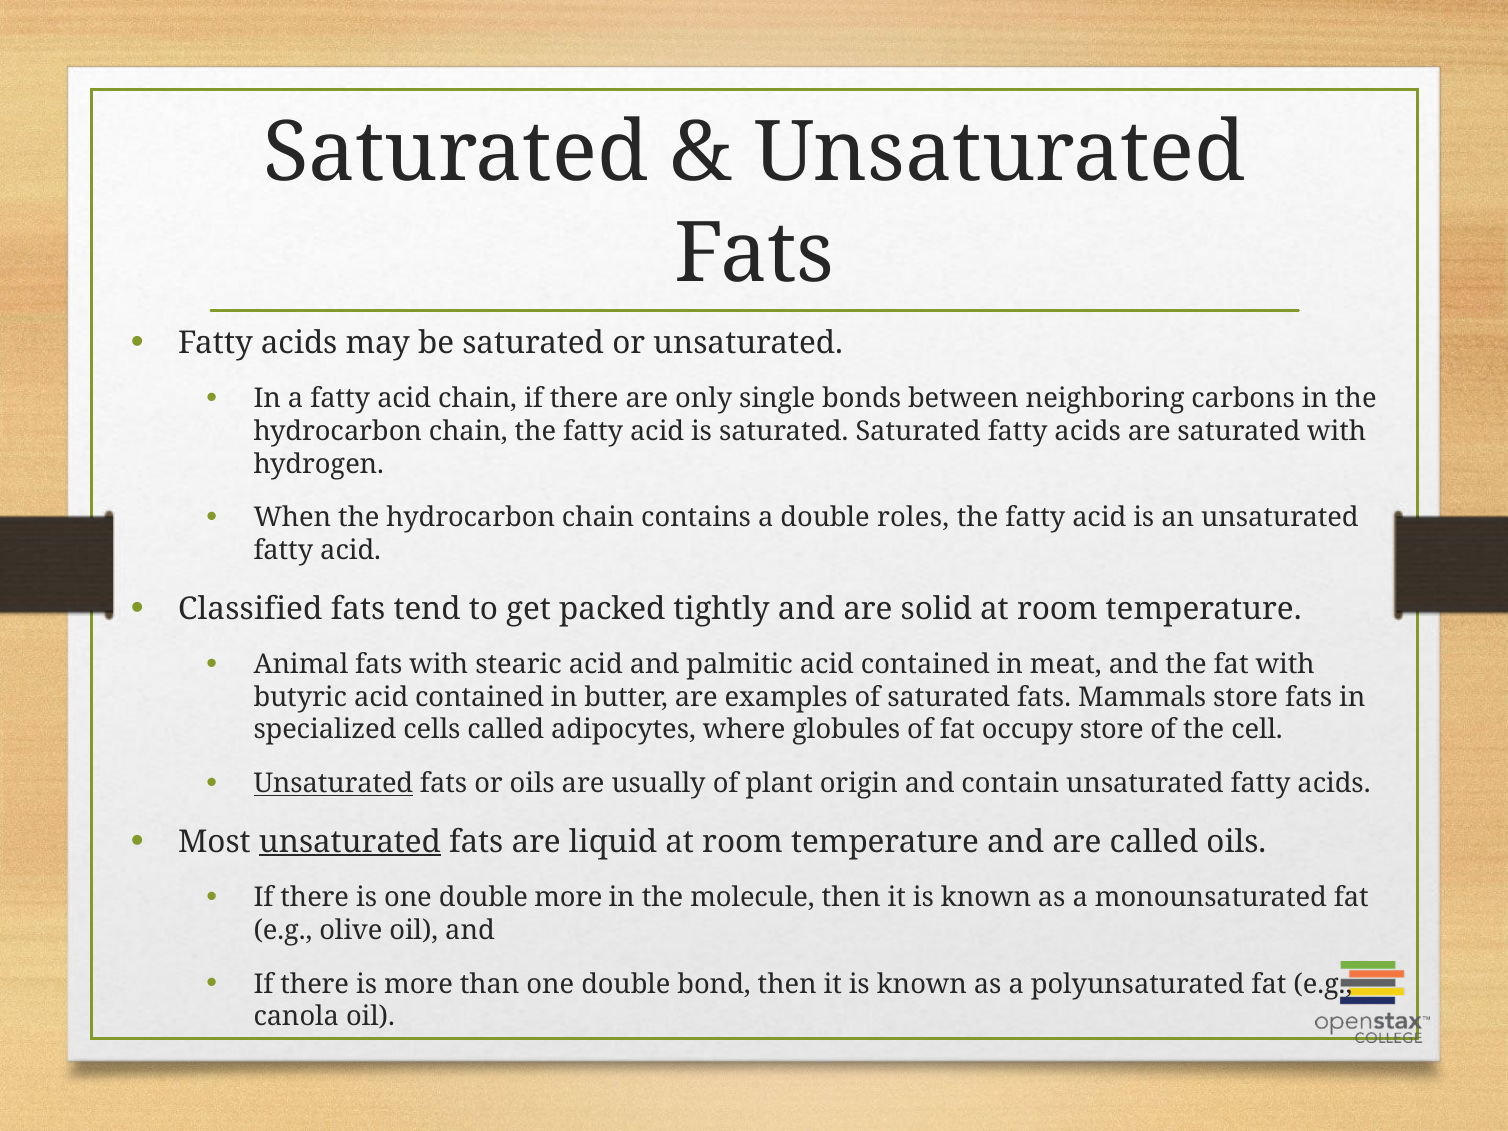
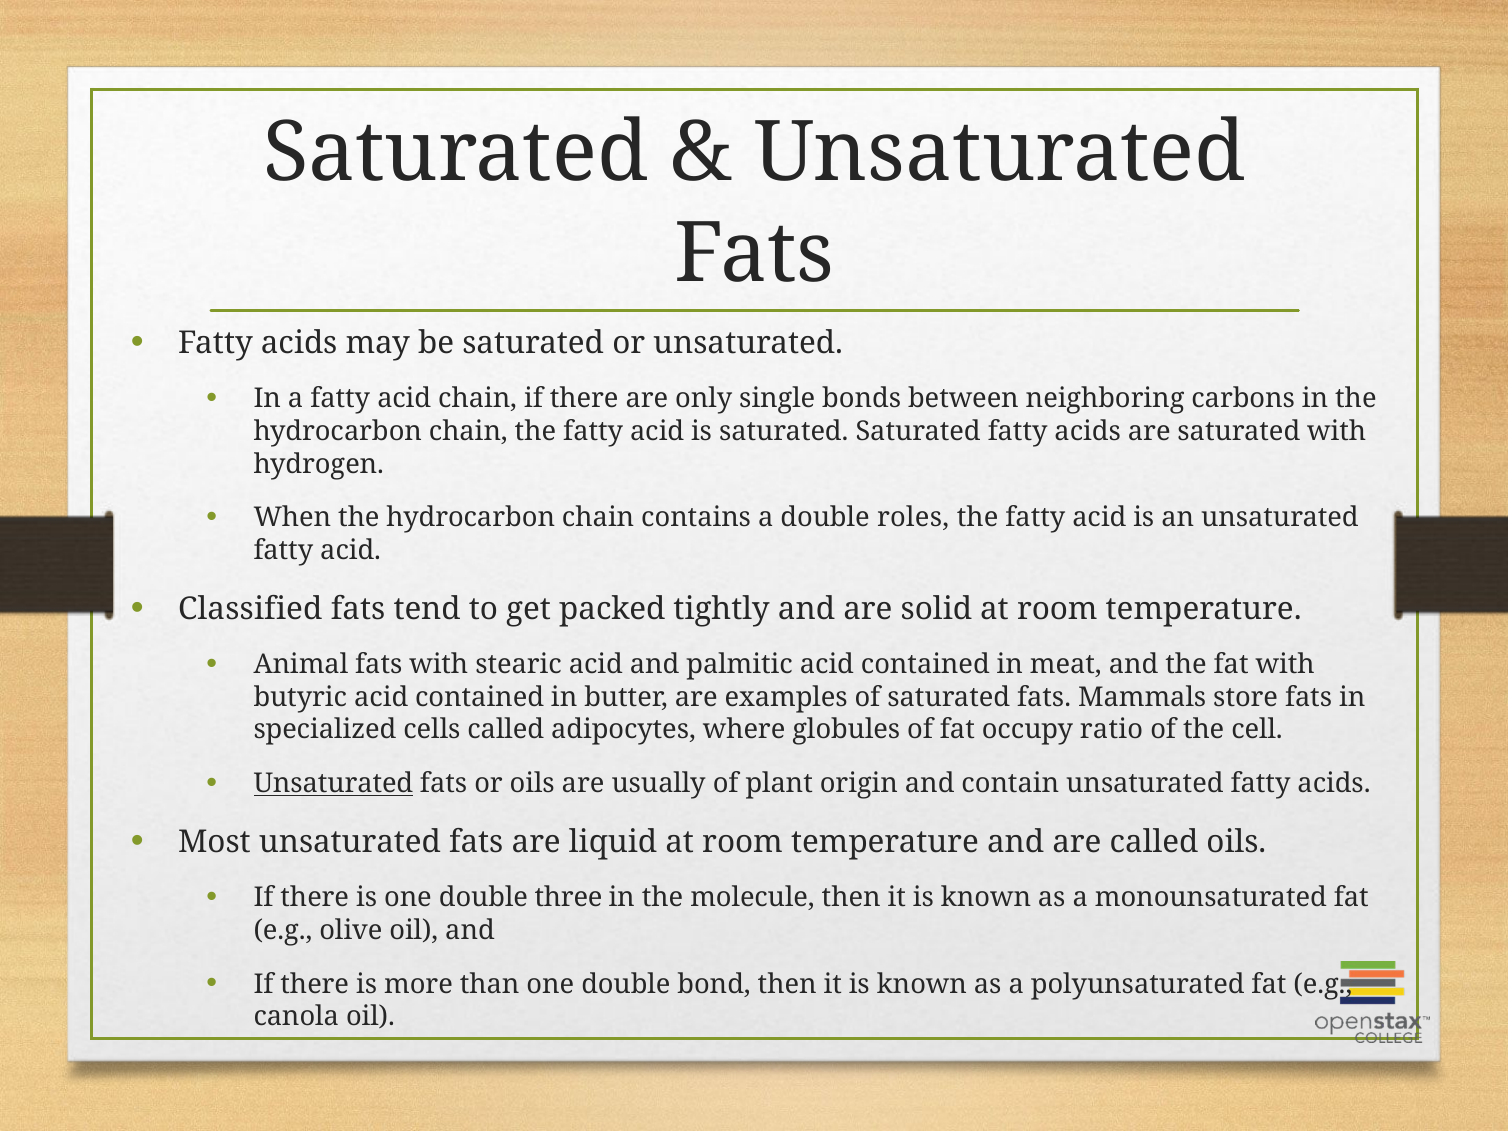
occupy store: store -> ratio (1111, 730)
unsaturated underline: present -> none (350, 842)
double more: more -> three (569, 898)
